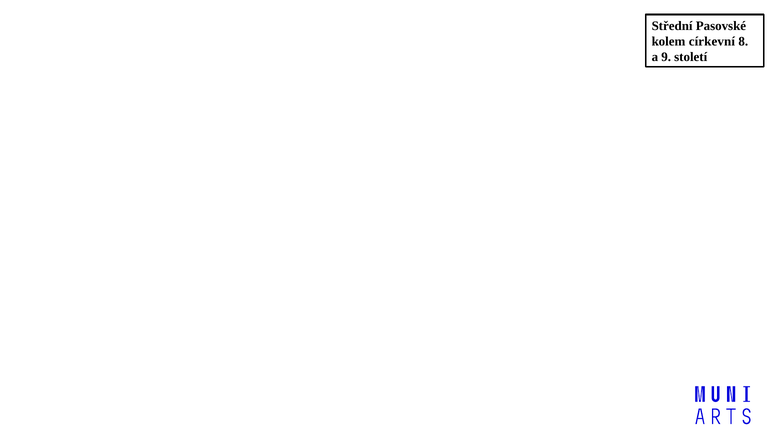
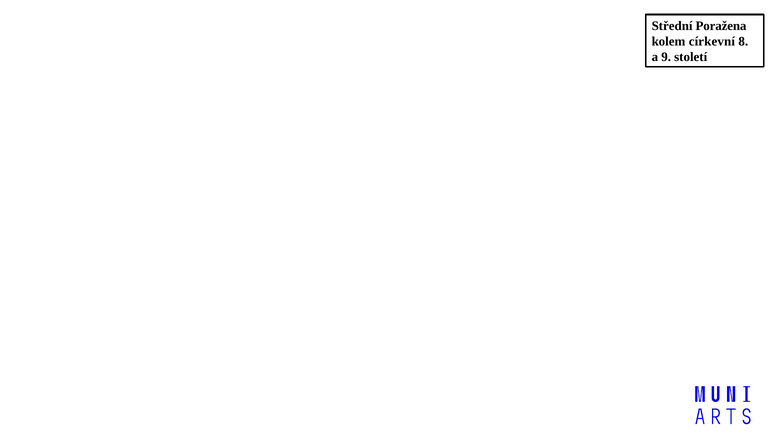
Pasovské: Pasovské -> Poražena (721, 26)
